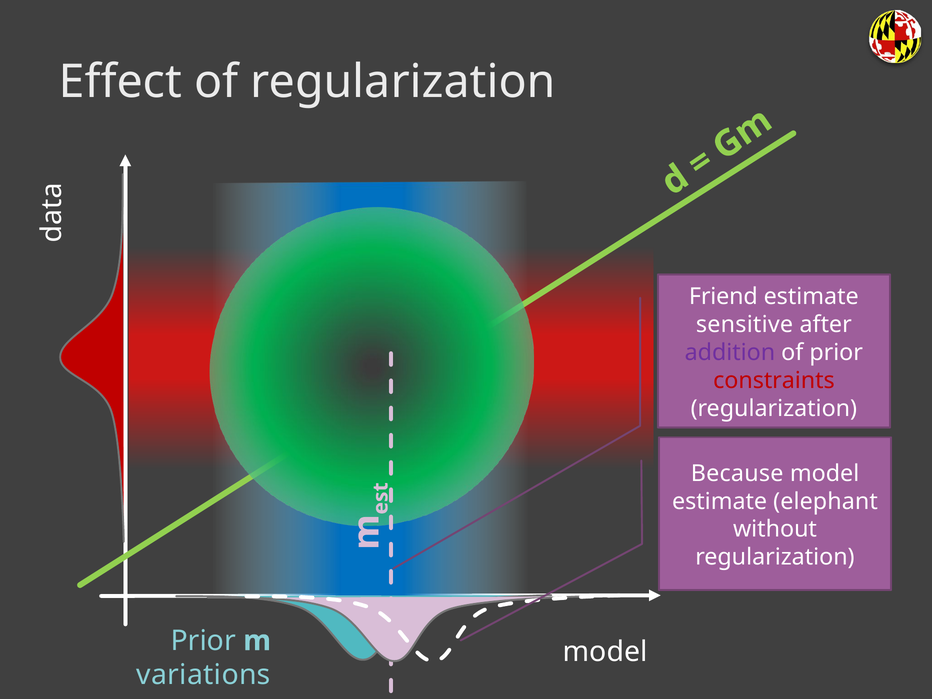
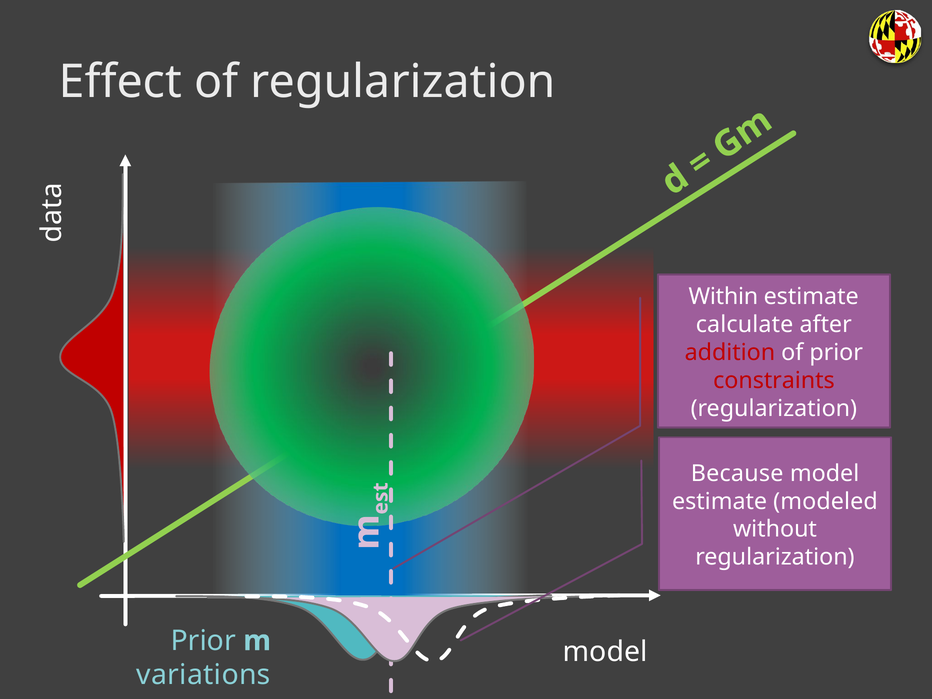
Friend: Friend -> Within (723, 297)
sensitive: sensitive -> calculate (745, 325)
addition colour: purple -> red (730, 353)
elephant: elephant -> modeled (826, 501)
